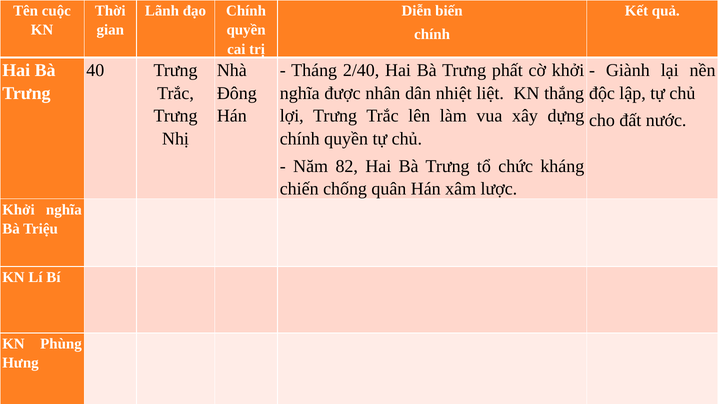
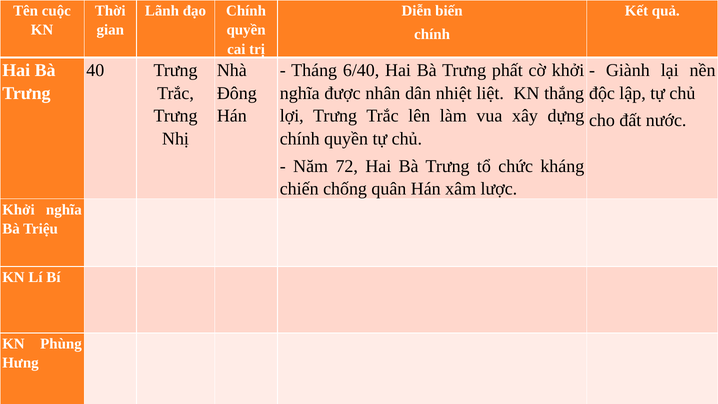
2/40: 2/40 -> 6/40 (361, 70)
82: 82 -> 72 (347, 166)
